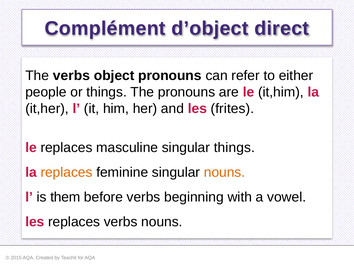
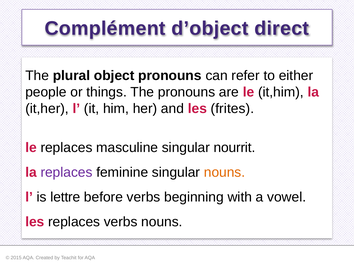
The verbs: verbs -> plural (71, 76)
singular things: things -> nourrit (234, 148)
replaces colour: orange -> purple (66, 173)
them: them -> lettre (65, 197)
